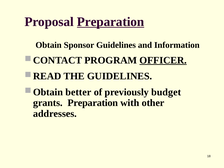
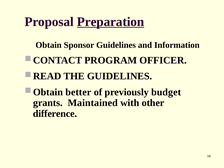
OFFICER underline: present -> none (163, 60)
grants Preparation: Preparation -> Maintained (93, 103)
addresses: addresses -> difference (55, 114)
